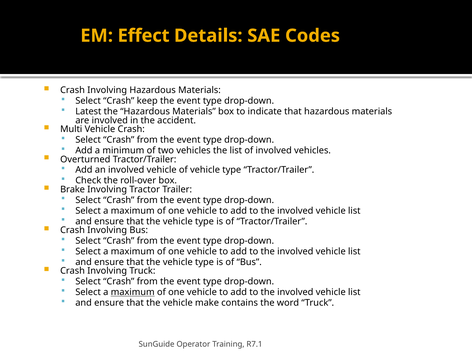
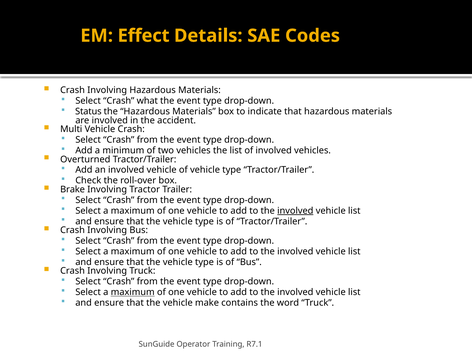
keep: keep -> what (147, 101)
Latest: Latest -> Status (88, 112)
involved underline: none -> present (295, 211)
